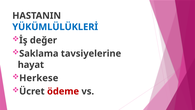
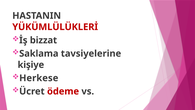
YÜKÜMLÜLÜKLERİ colour: blue -> red (55, 27)
değer: değer -> bizzat (43, 40)
hayat: hayat -> kişiye (31, 65)
